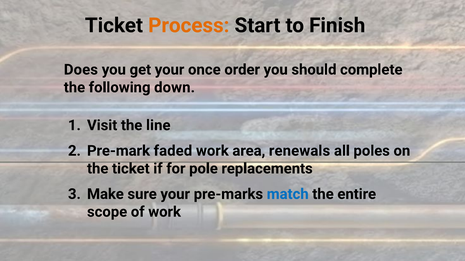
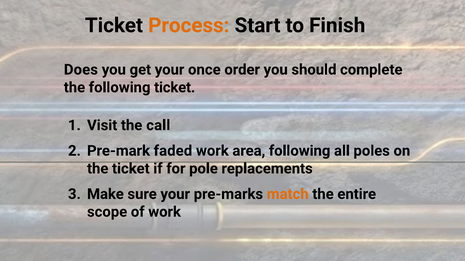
following down: down -> ticket (175, 88)
line: line -> call (158, 126)
area renewals: renewals -> following (300, 151)
match colour: blue -> orange (288, 194)
